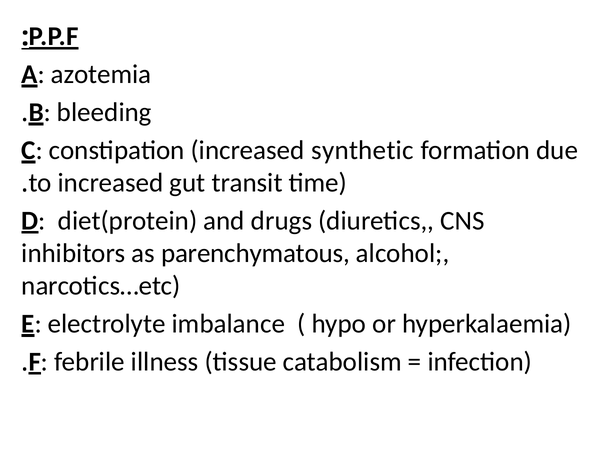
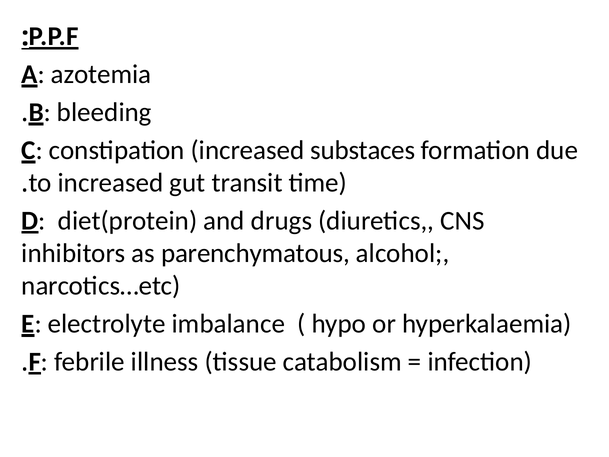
synthetic: synthetic -> substaces (363, 150)
